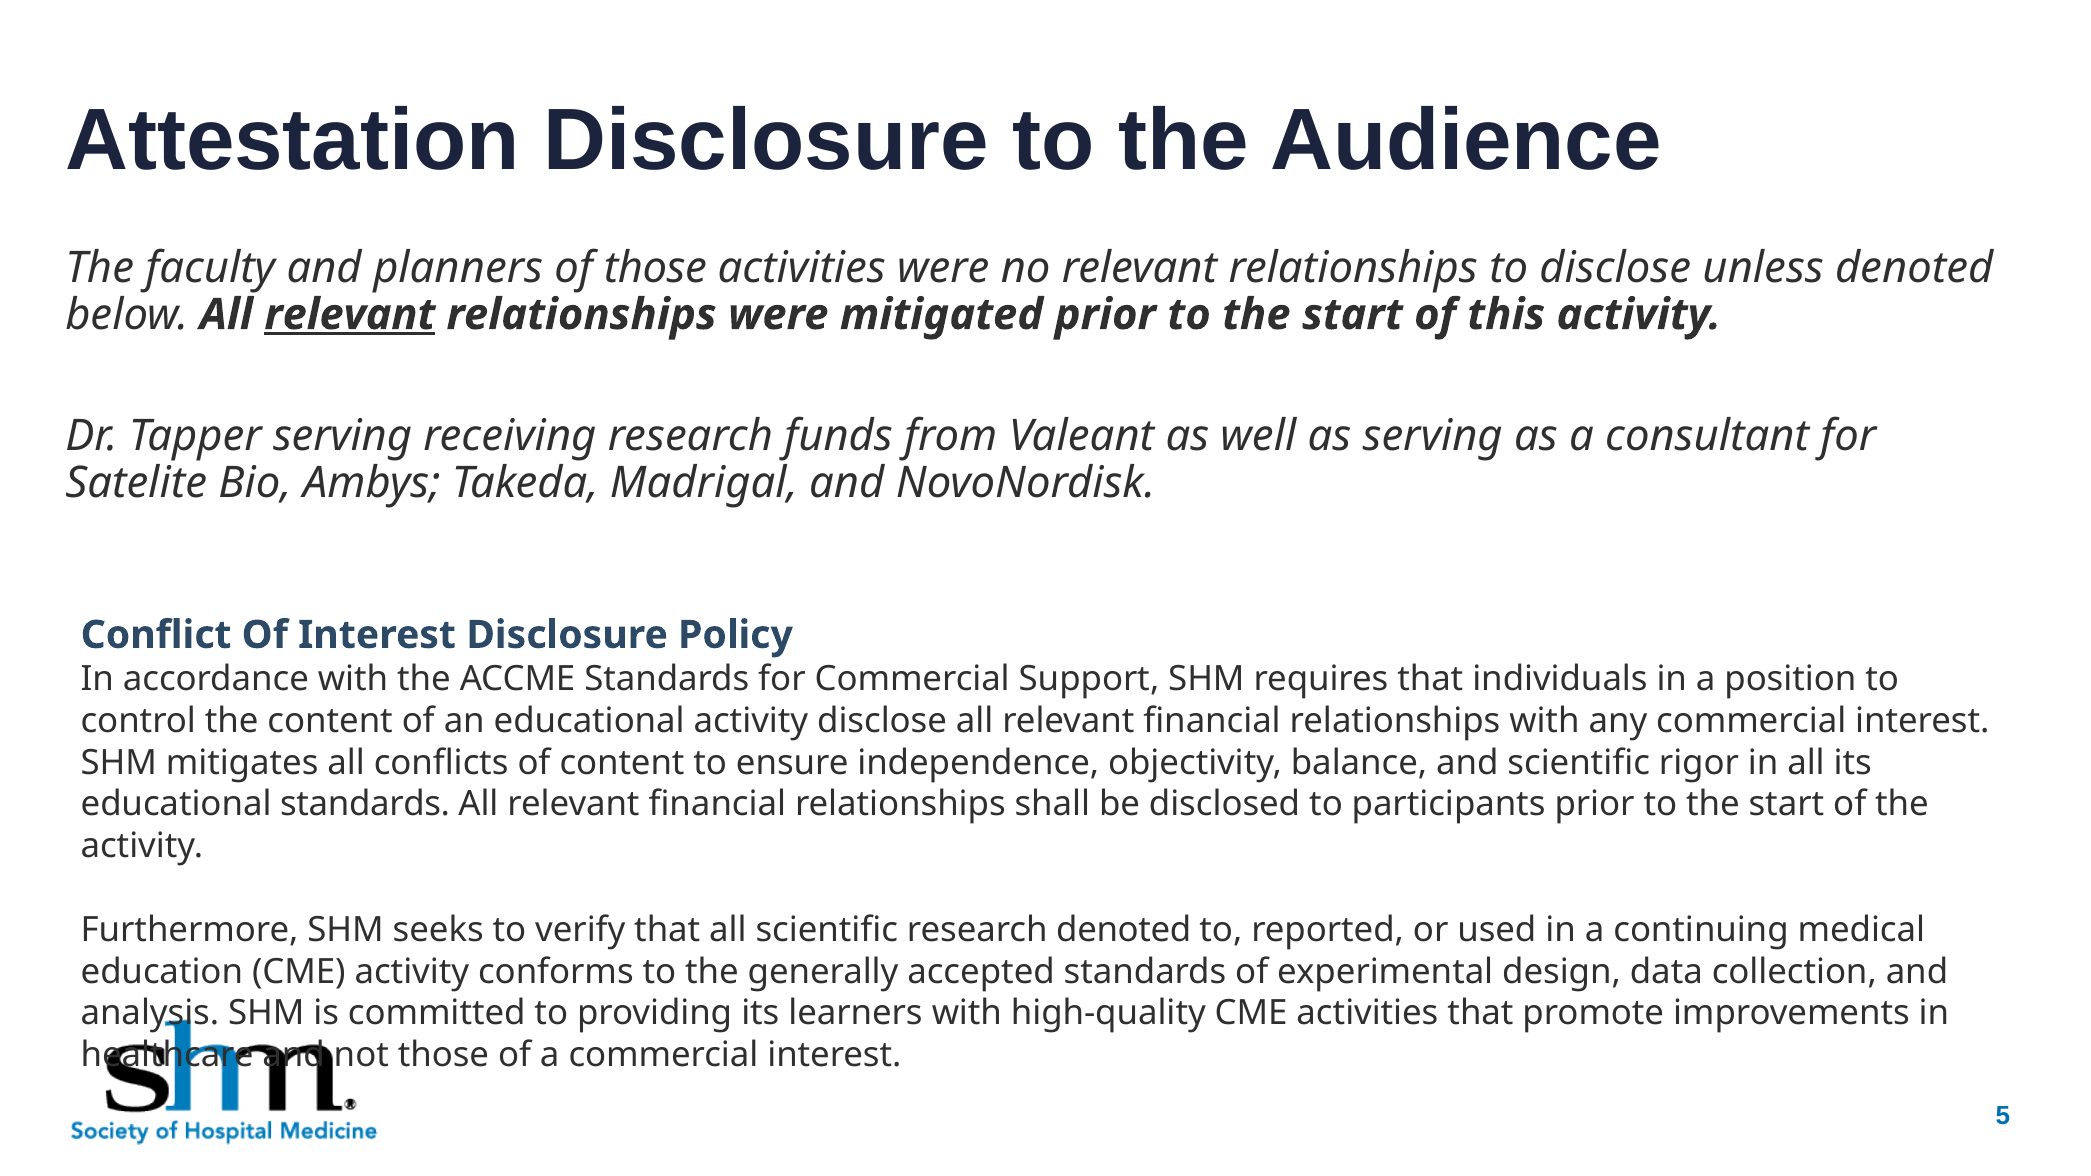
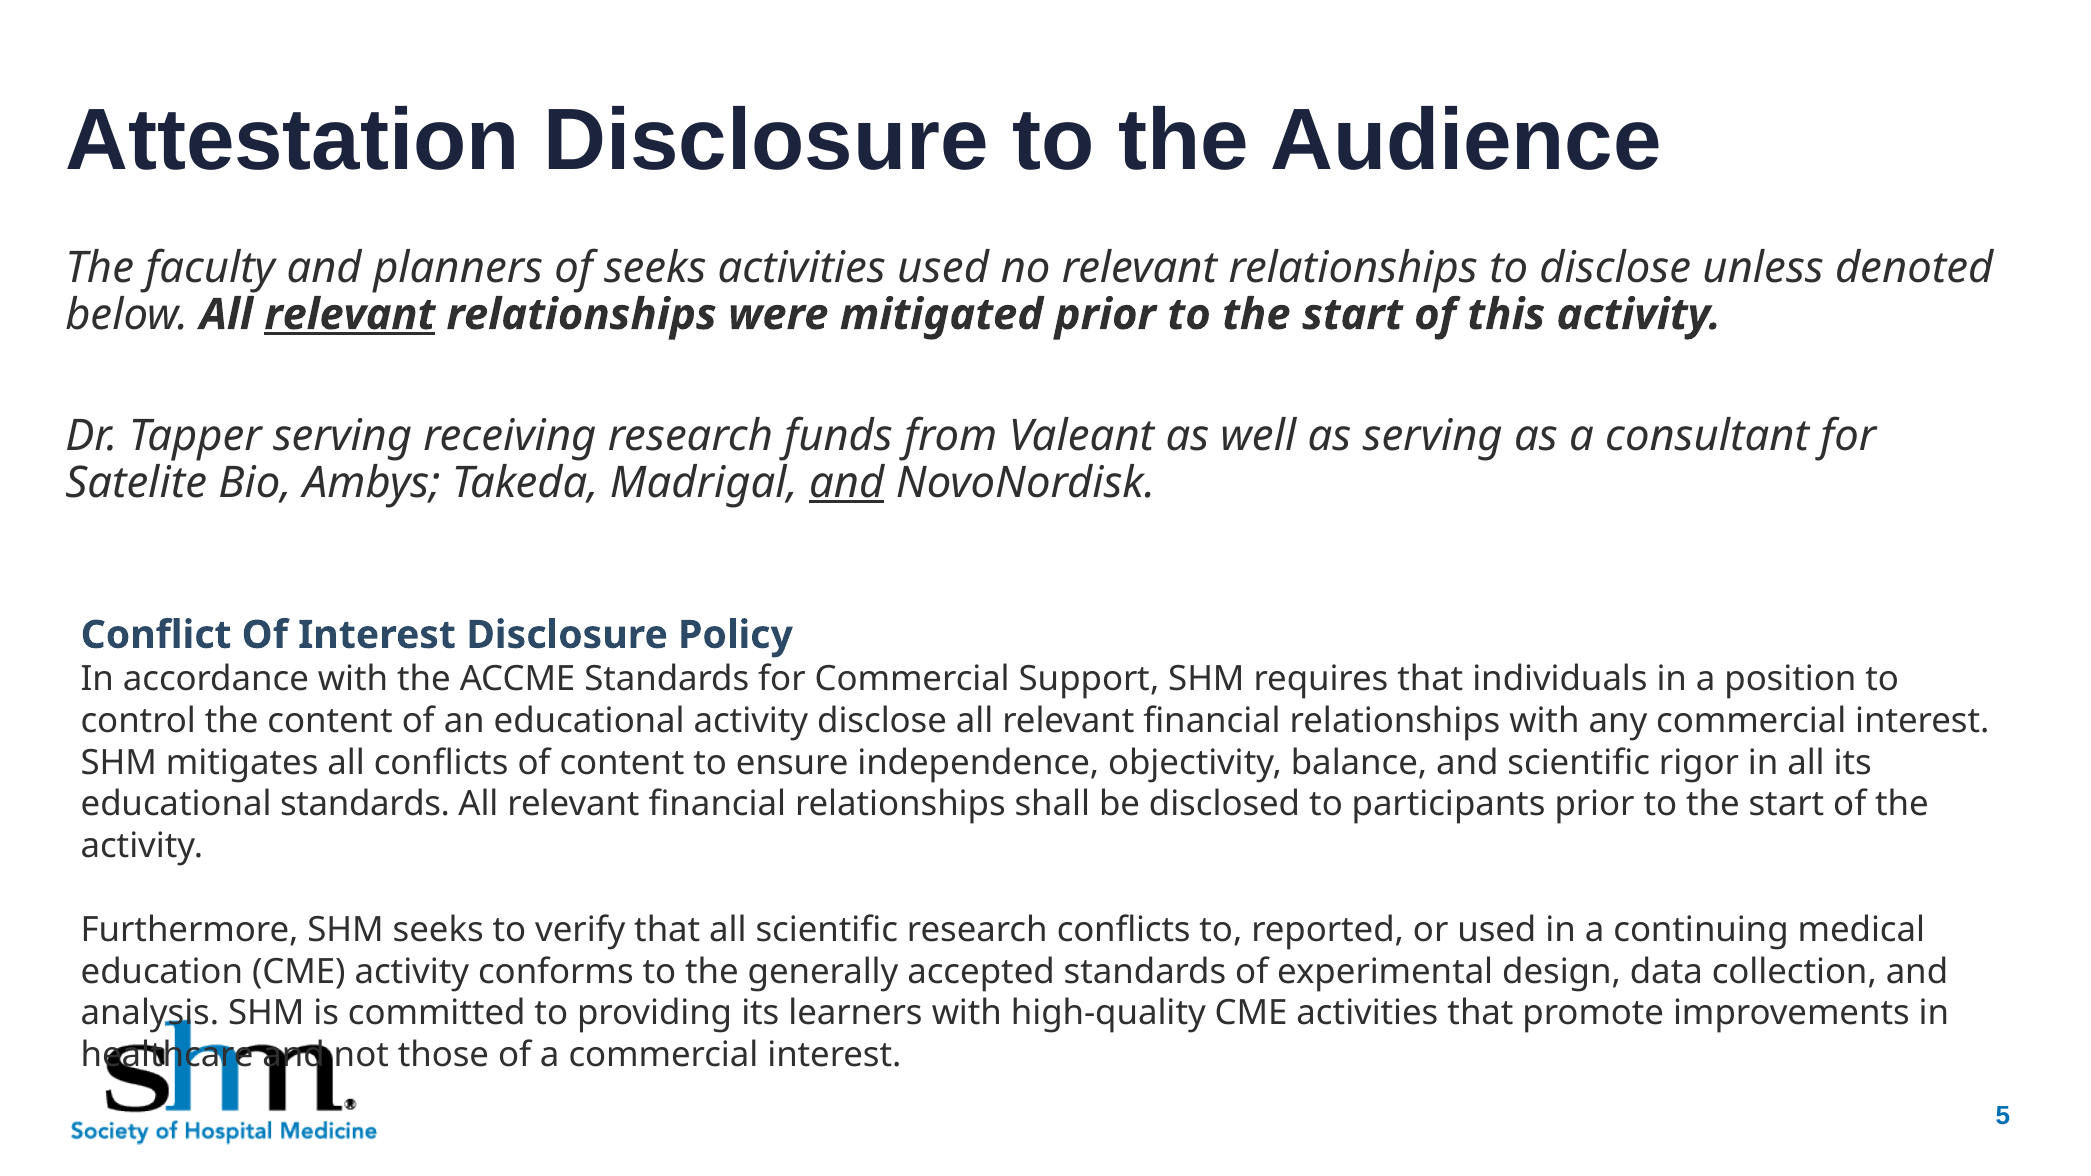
of those: those -> seeks (655, 268)
activities were: were -> used (943, 268)
and underline: none -> present (847, 483)
research denoted: denoted -> conflicts (1124, 930)
